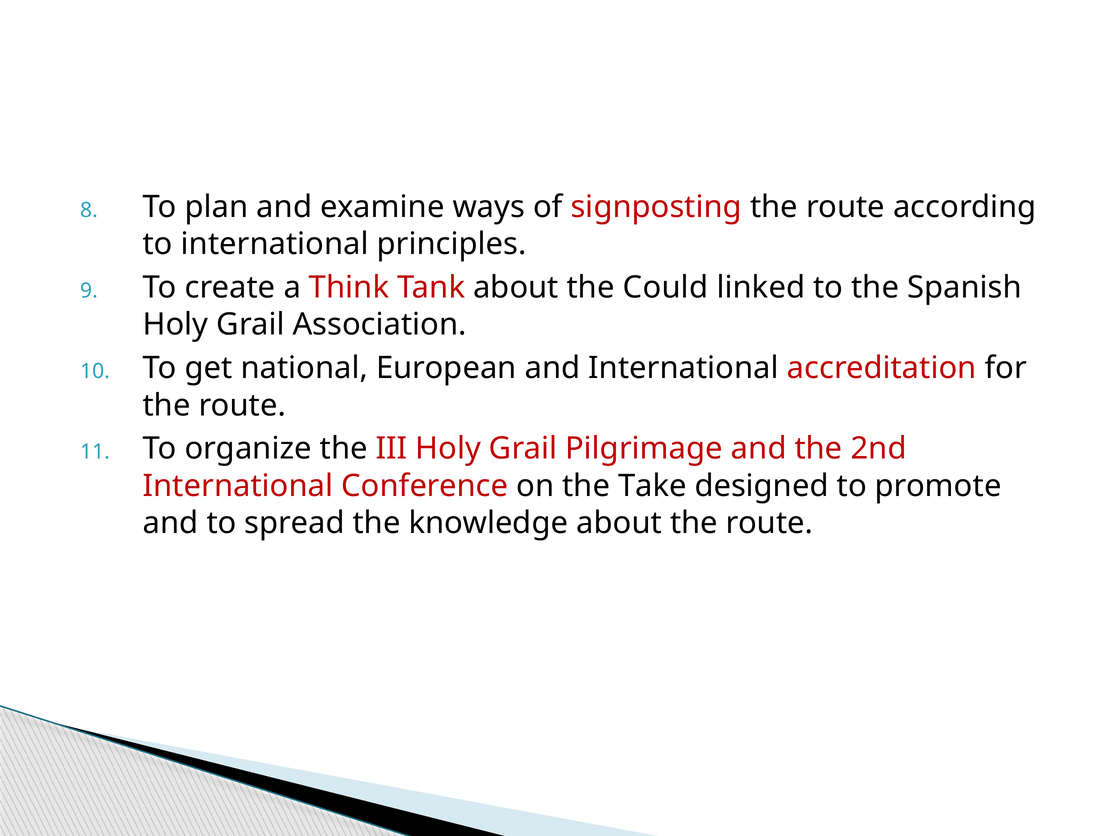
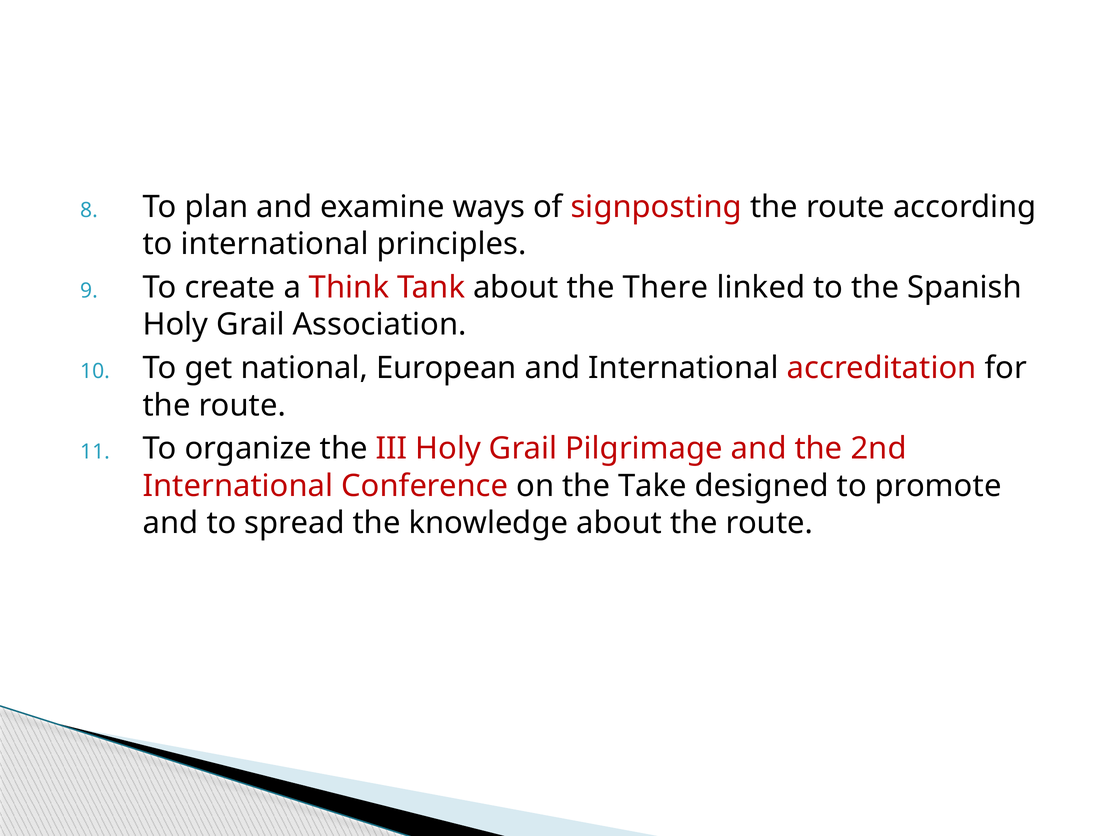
Could: Could -> There (665, 288)
